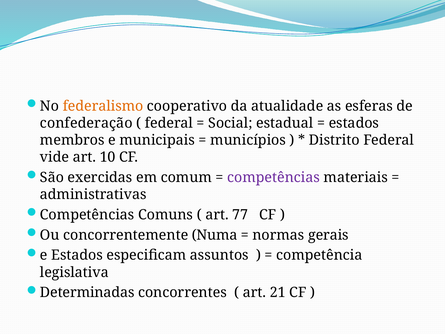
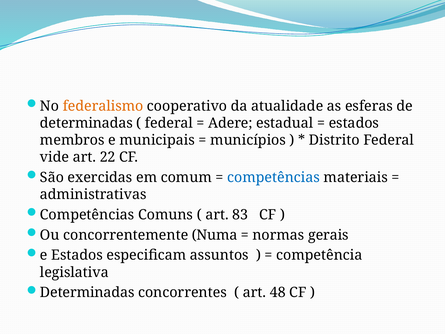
confederação: confederação -> determinadas (86, 123)
Social: Social -> Adere (230, 123)
10: 10 -> 22 (108, 157)
competências colour: purple -> blue (274, 177)
77: 77 -> 83 (240, 215)
21: 21 -> 48 (278, 292)
